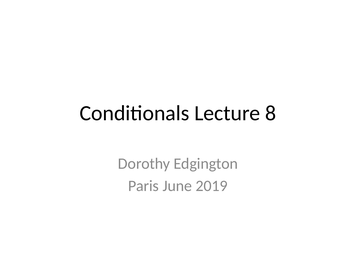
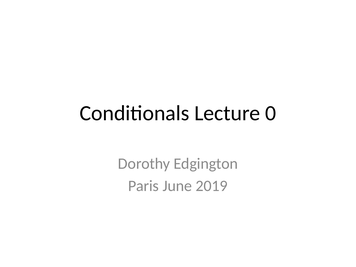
8: 8 -> 0 (271, 113)
